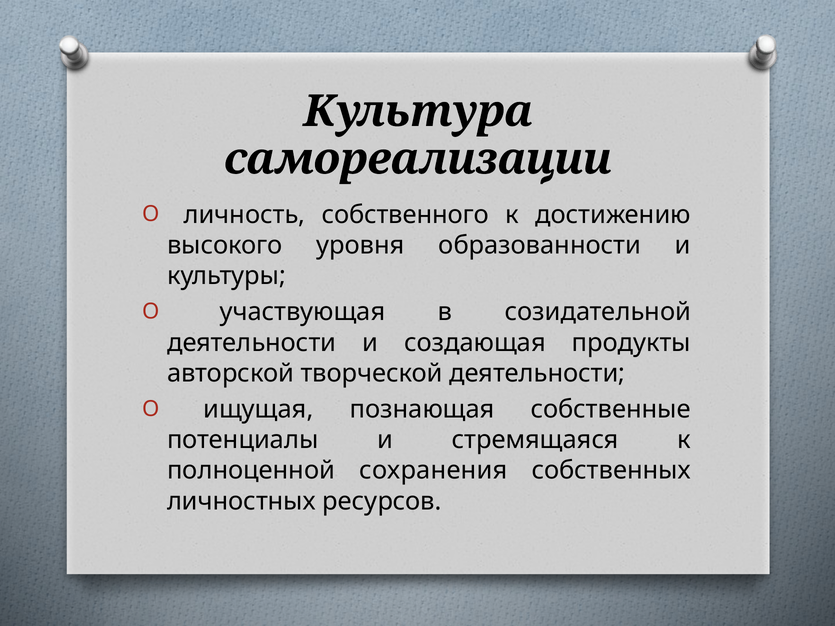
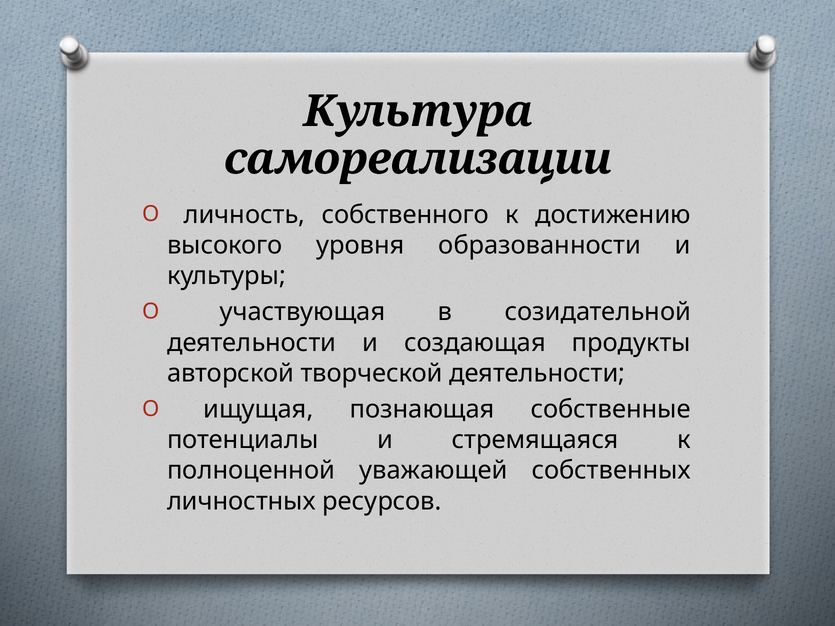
сохранения: сохранения -> уважающей (433, 471)
